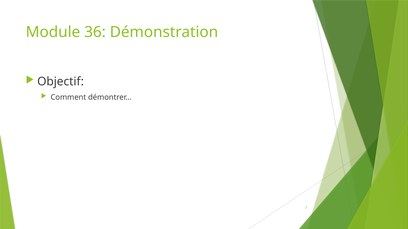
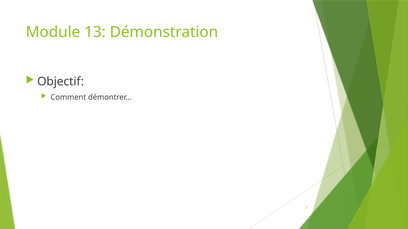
36: 36 -> 13 (95, 32)
